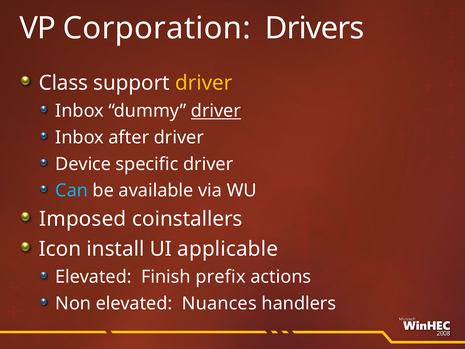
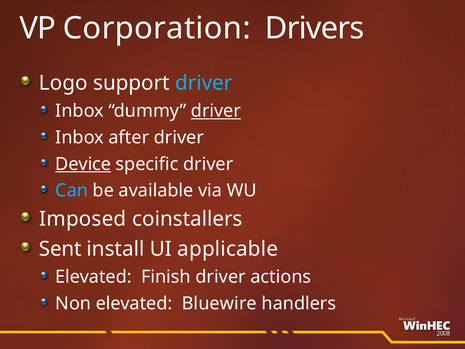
Class: Class -> Logo (63, 83)
driver colour: yellow -> light blue (204, 83)
Device underline: none -> present (83, 164)
Icon: Icon -> Sent (60, 249)
Finish prefix: prefix -> driver (221, 277)
Nuances: Nuances -> Bluewire (219, 303)
